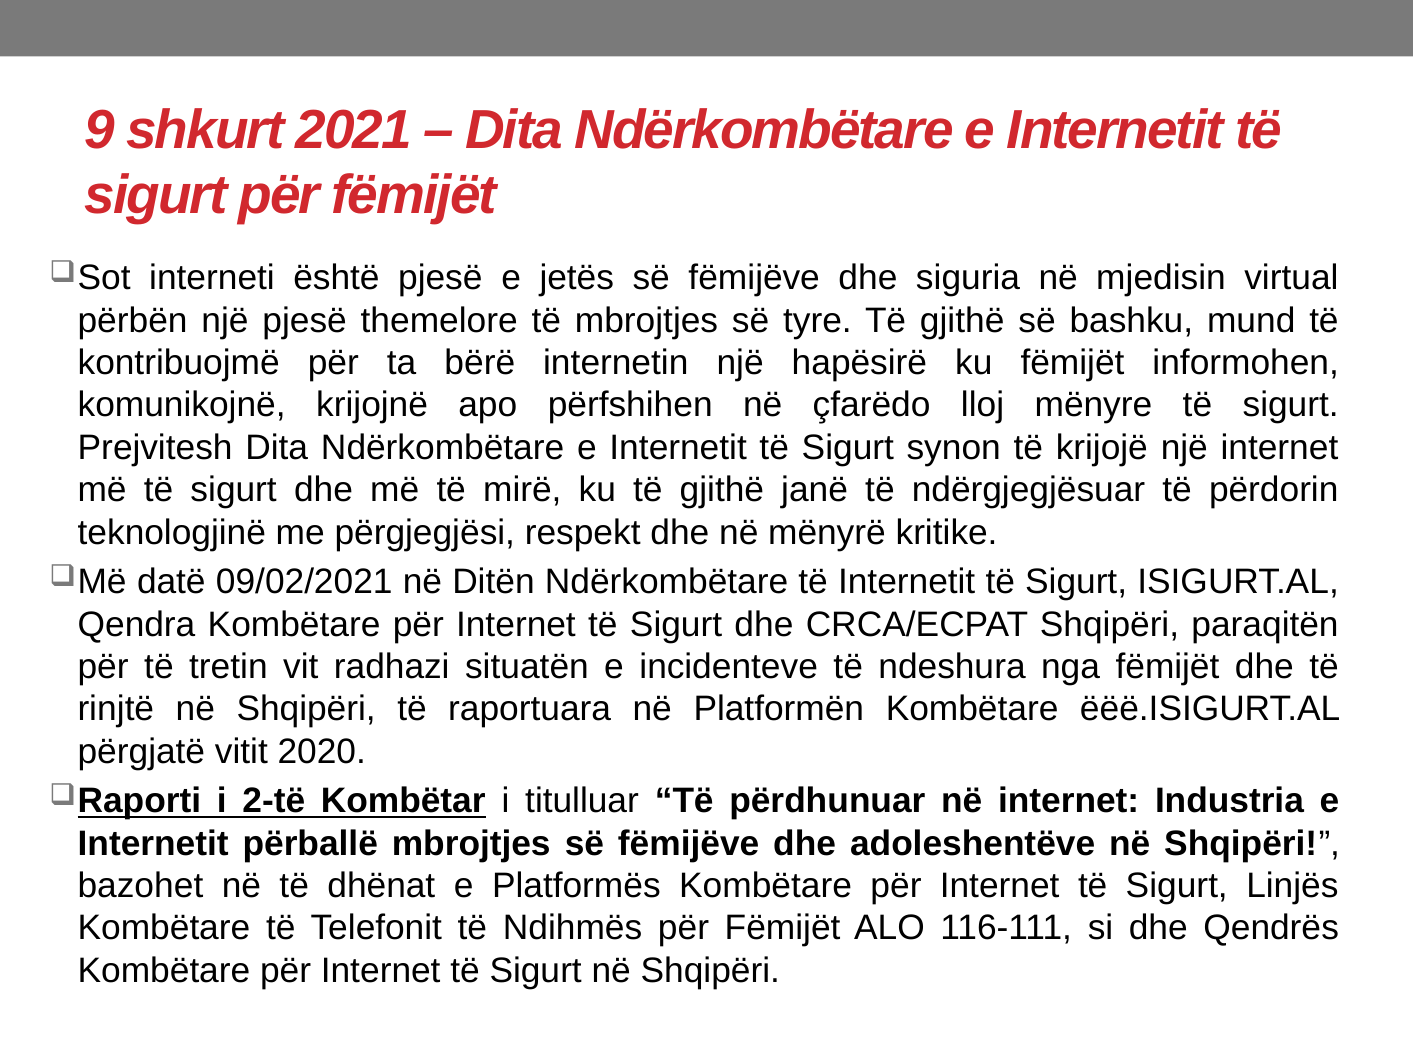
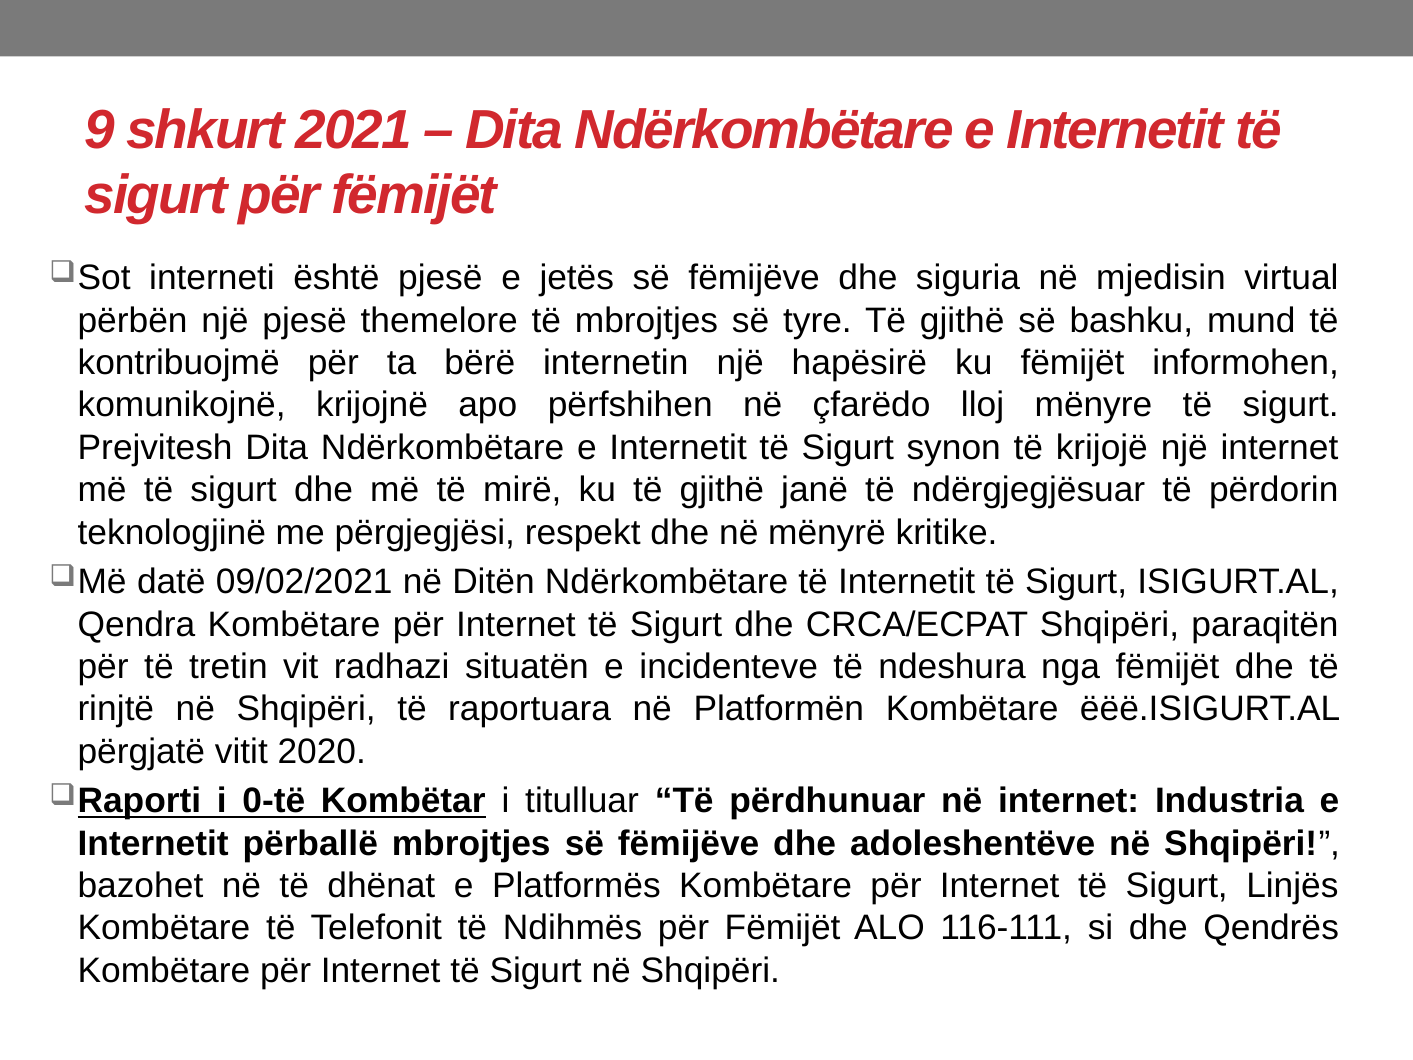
2-të: 2-të -> 0-të (274, 801)
